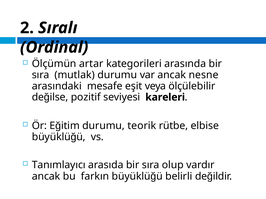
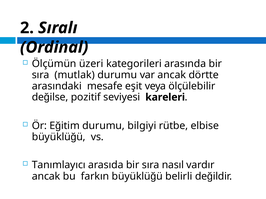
artar: artar -> üzeri (91, 64)
nesne: nesne -> dörtte (204, 75)
teorik: teorik -> bilgiyi (142, 126)
olup: olup -> nasıl (173, 165)
